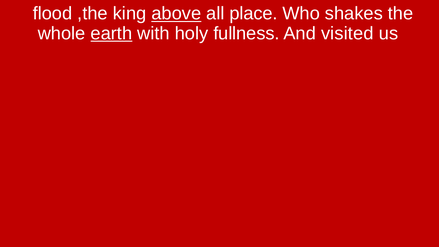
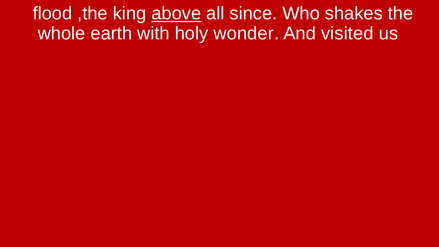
place: place -> since (253, 14)
earth underline: present -> none (111, 33)
fullness: fullness -> wonder (246, 33)
